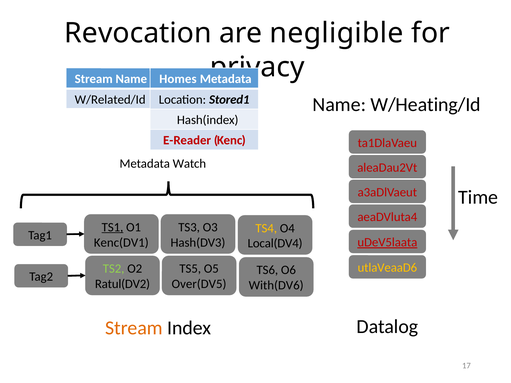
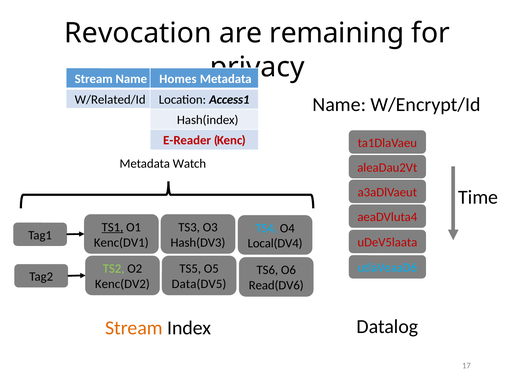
negligible: negligible -> remaining (337, 33)
Stored1: Stored1 -> Access1 (229, 100)
W/Heating/Id: W/Heating/Id -> W/Encrypt/Id (426, 105)
TS4 colour: yellow -> light blue (266, 228)
uDeV5laata underline: present -> none (387, 243)
utlaVeaaD6 colour: yellow -> light blue (387, 268)
Ratul(DV2: Ratul(DV2 -> Kenc(DV2 (122, 284)
Over(DV5: Over(DV5 -> Data(DV5 (199, 284)
With(DV6: With(DV6 -> Read(DV6 (276, 286)
